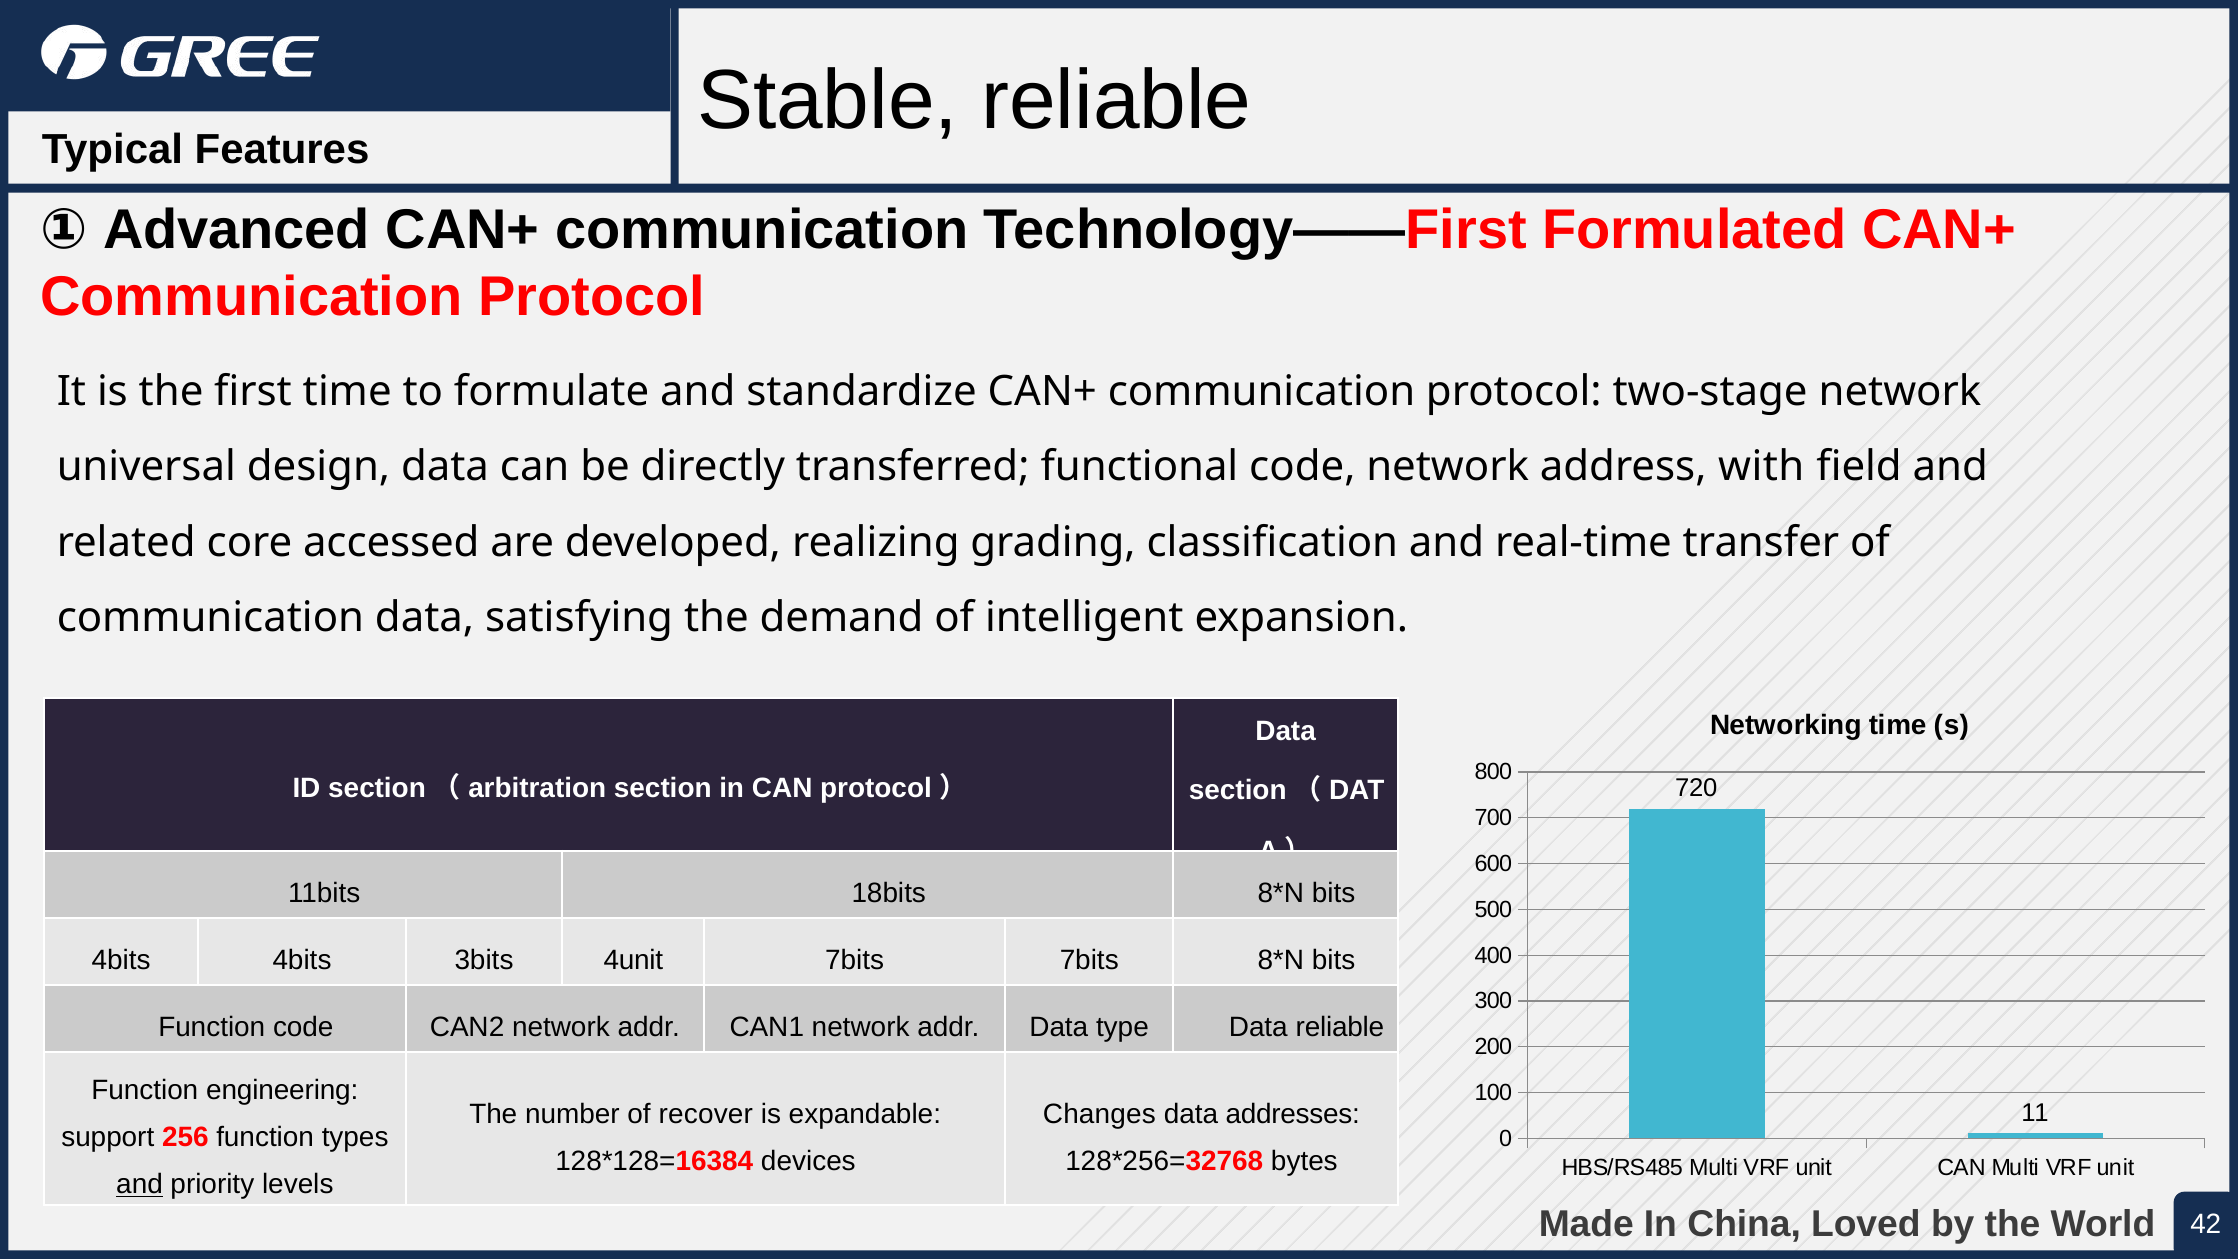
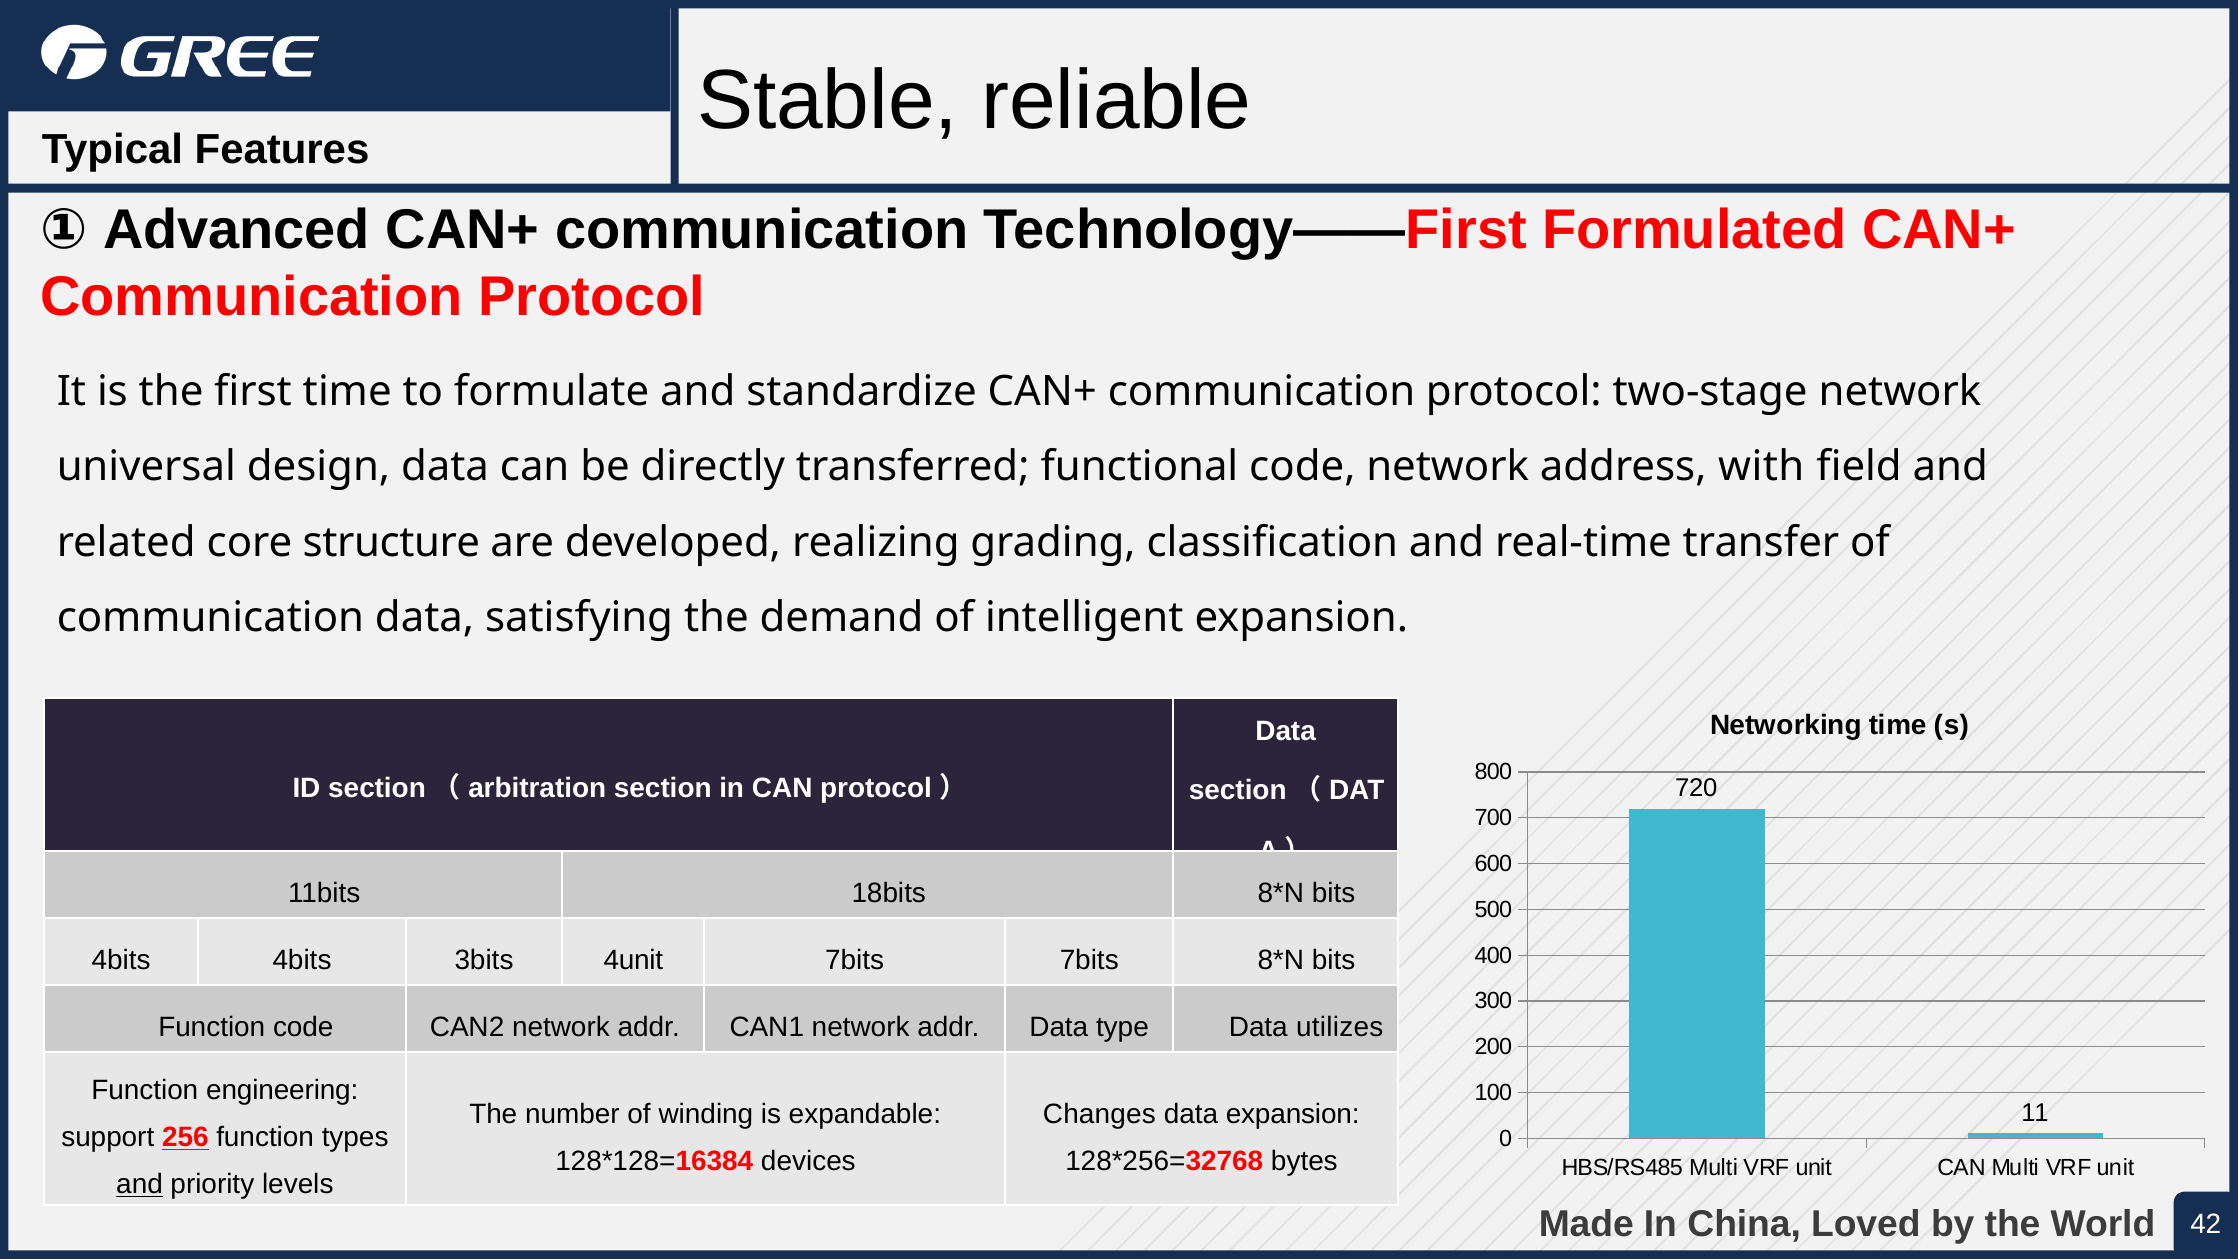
accessed: accessed -> structure (391, 542)
Data reliable: reliable -> utilizes (1340, 1027)
recover: recover -> winding (706, 1114)
data addresses: addresses -> expansion (1293, 1114)
256 underline: none -> present (185, 1137)
